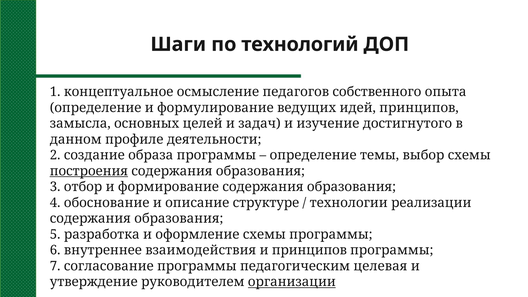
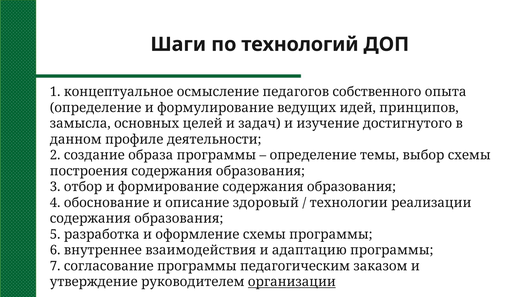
построения underline: present -> none (89, 171)
структуре: структуре -> здоровый (266, 203)
и принципов: принципов -> адаптацию (309, 250)
целевая: целевая -> заказом (380, 266)
